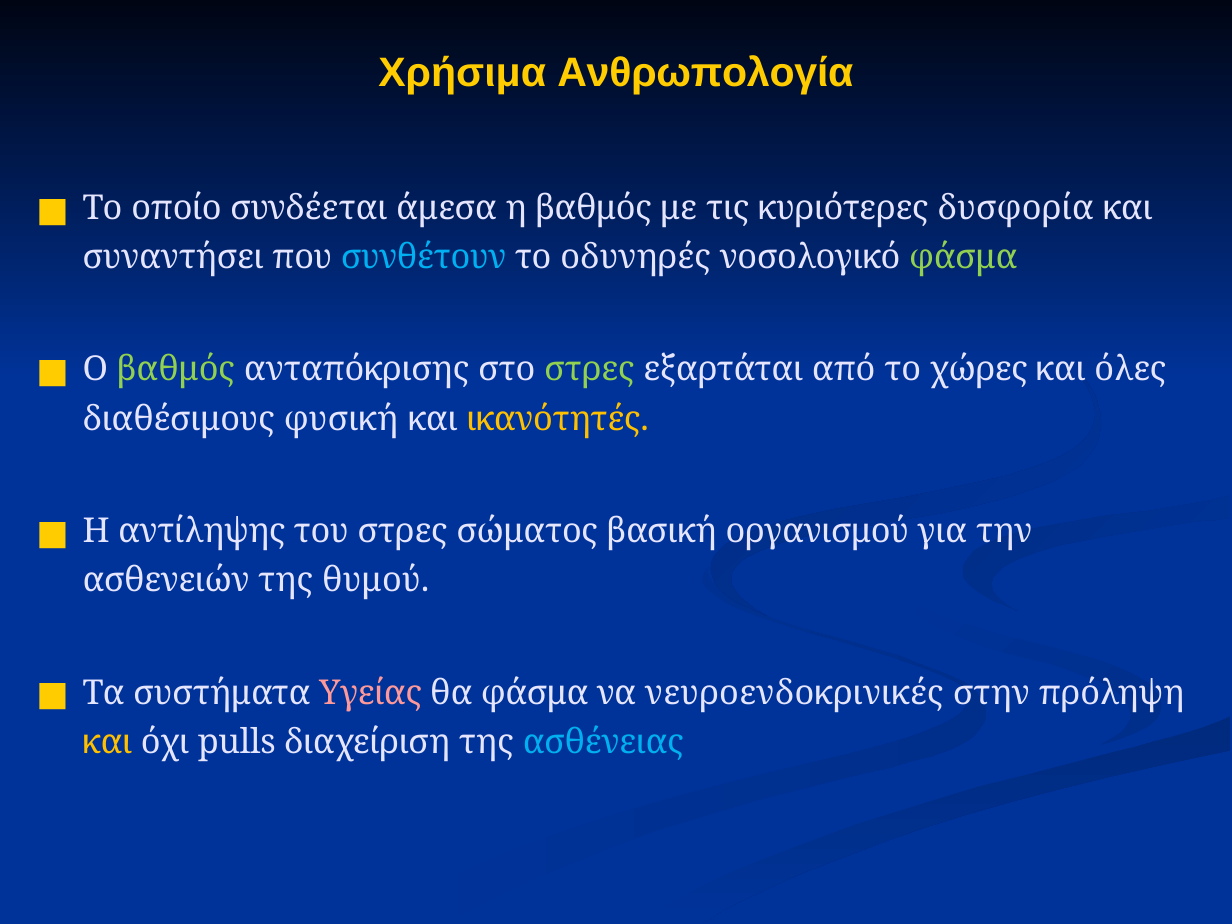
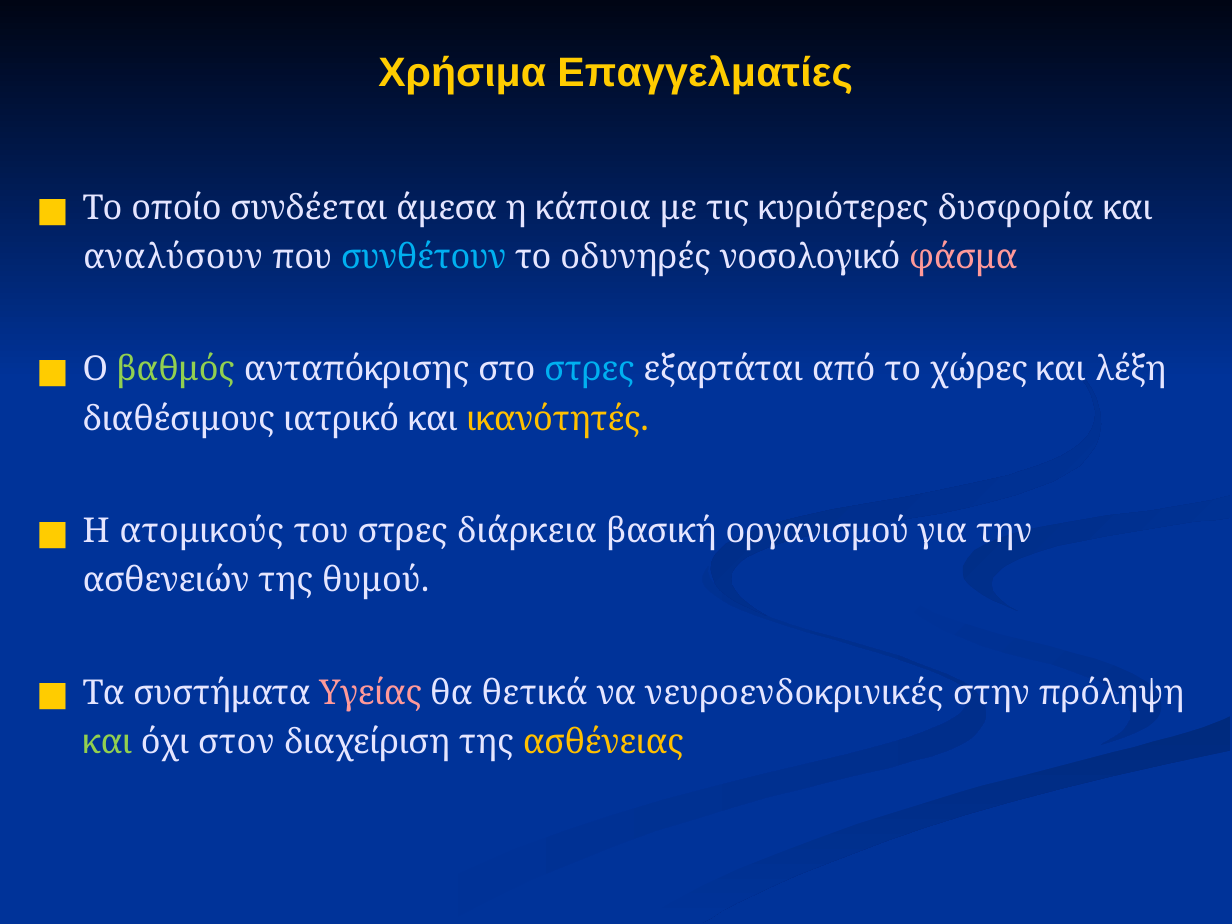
Ανθρωπολογία: Ανθρωπολογία -> Επαγγελματίες (705, 73)
η βαθμός: βαθμός -> κάποια (593, 208)
συναντήσει: συναντήσει -> αναλύσουν (173, 257)
φάσμα colour: light green -> pink (963, 257)
στρες colour: light green -> light blue (589, 370)
όλες: όλες -> λέξη (1130, 370)
φυσική: φυσική -> ιατρικό (341, 419)
αντίληψης: αντίληψης -> ατομικούς (202, 531)
σώματος: σώματος -> διάρκεια (527, 531)
θα φάσμα: φάσμα -> θετικά (535, 693)
και colour: yellow -> light green (107, 742)
pulls: pulls -> στον (236, 742)
ασθένειας colour: light blue -> yellow (603, 742)
